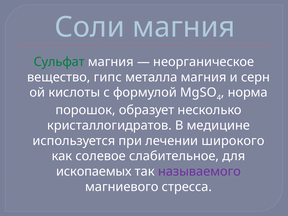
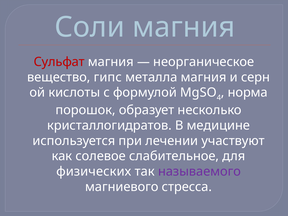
Сульфат colour: green -> red (59, 62)
широкого: широкого -> участвуют (233, 141)
ископаемых: ископаемых -> физических (94, 172)
